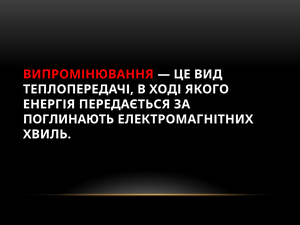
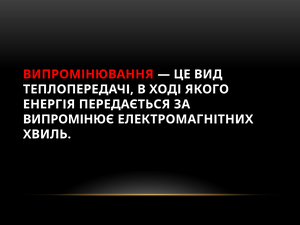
ПОГЛИНАЮТЬ: ПОГЛИНАЮТЬ -> ВИПРОМІНЮЄ (69, 119)
